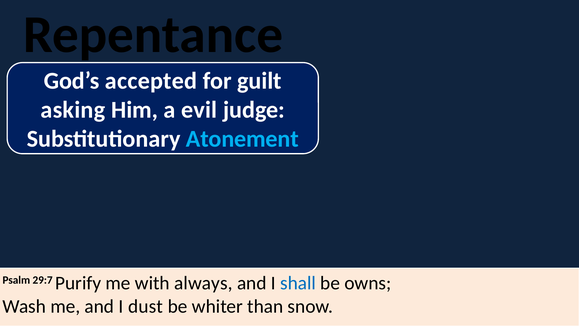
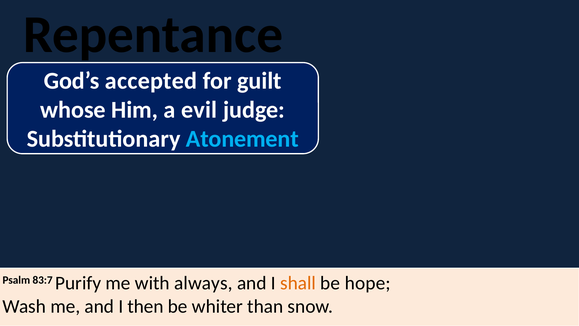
asking: asking -> whose (73, 110)
29:7: 29:7 -> 83:7 (43, 280)
shall colour: blue -> orange (298, 283)
owns: owns -> hope (368, 283)
dust: dust -> then (146, 306)
